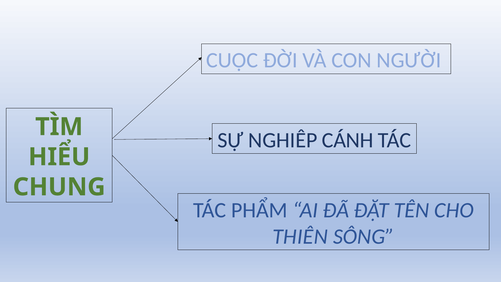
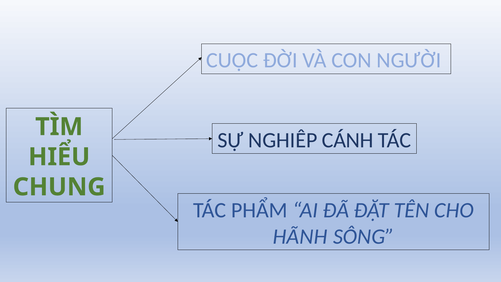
THIÊN: THIÊN -> HÃNH (300, 236)
